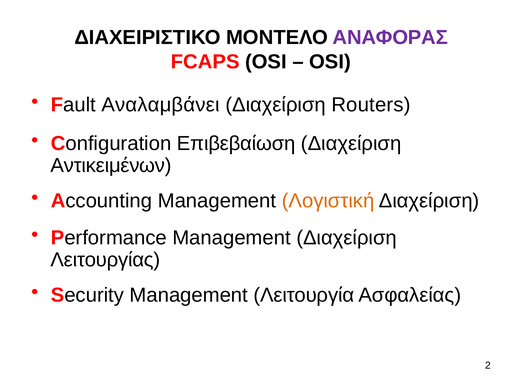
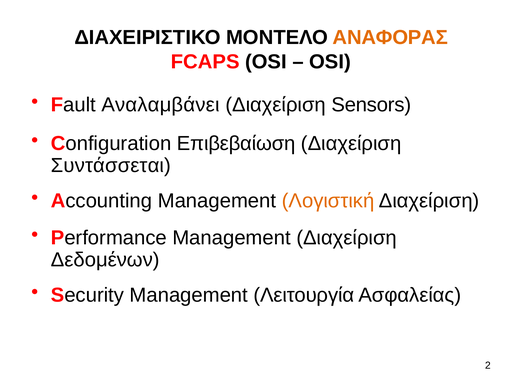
ΑΝΑΦΟΡΑΣ colour: purple -> orange (390, 38)
Routers: Routers -> Sensors (371, 105)
Αντικειμένων: Αντικειμένων -> Συντάσσεται (111, 166)
Λειτουργίας: Λειτουργίας -> Δεδομένων (105, 260)
